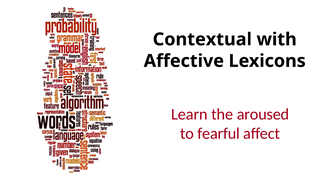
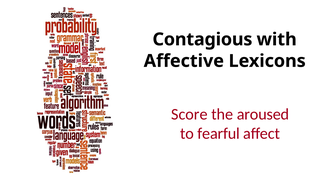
Contextual: Contextual -> Contagious (202, 39)
Learn: Learn -> Score (189, 114)
